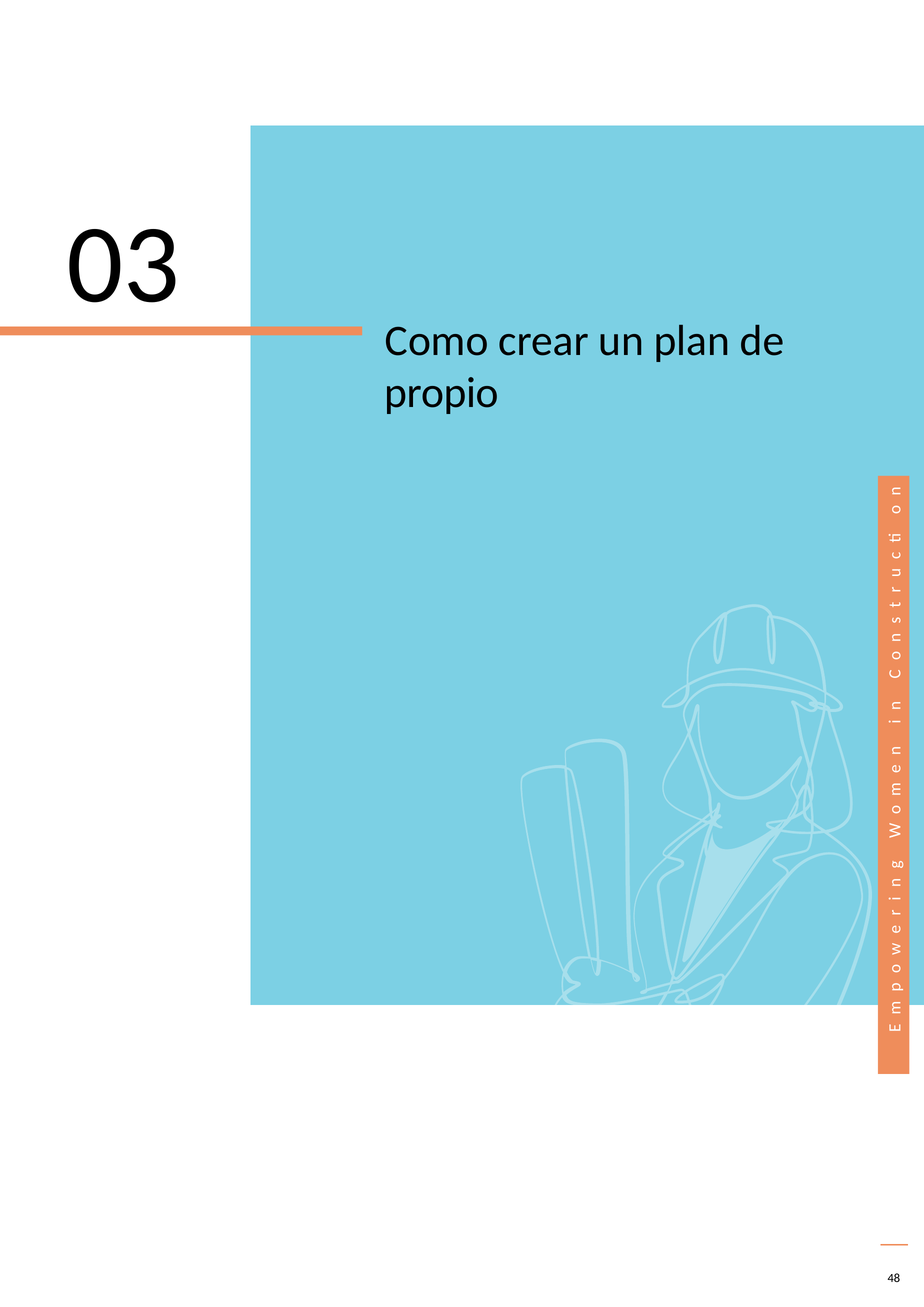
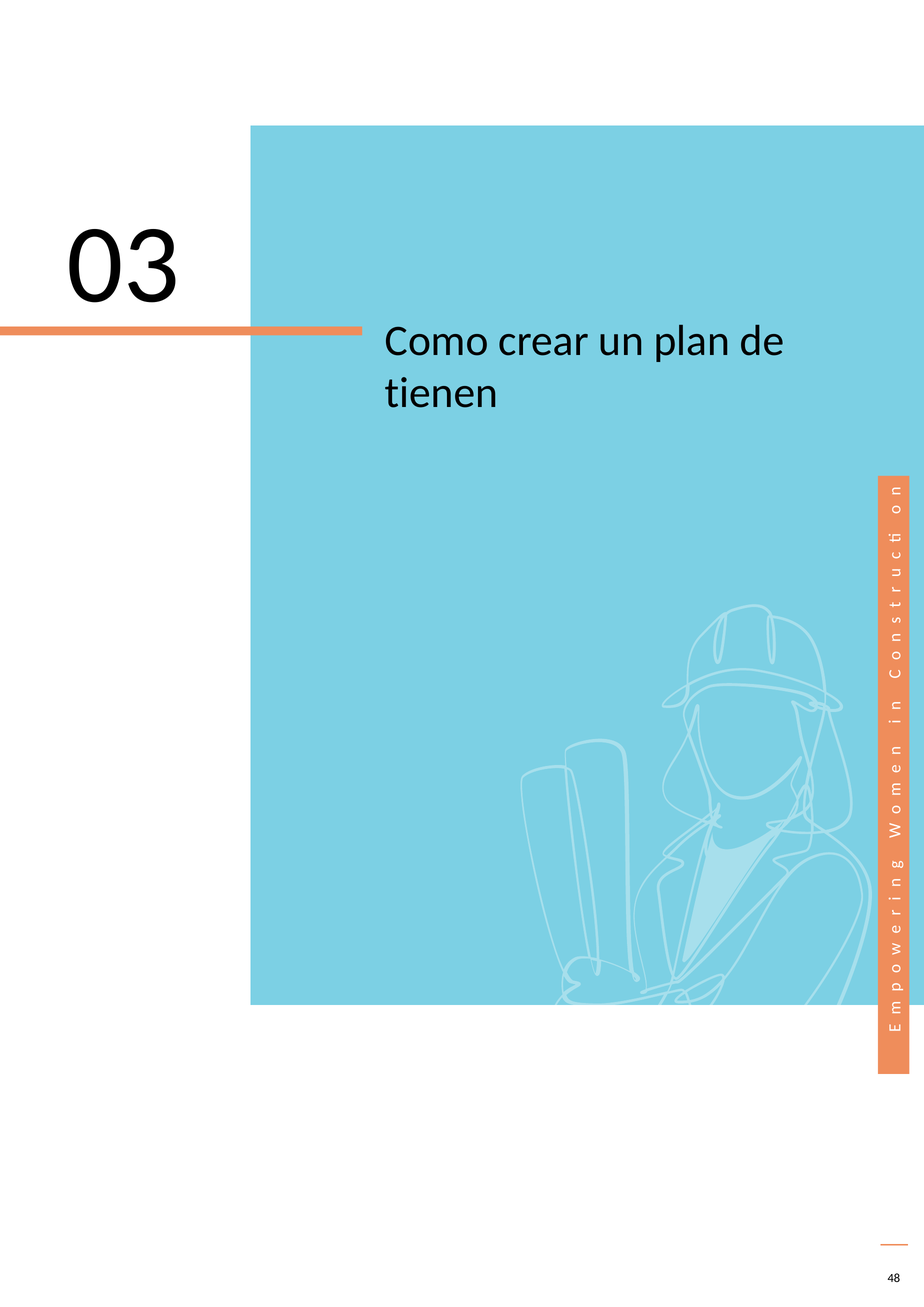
propio: propio -> tienen (441, 393)
